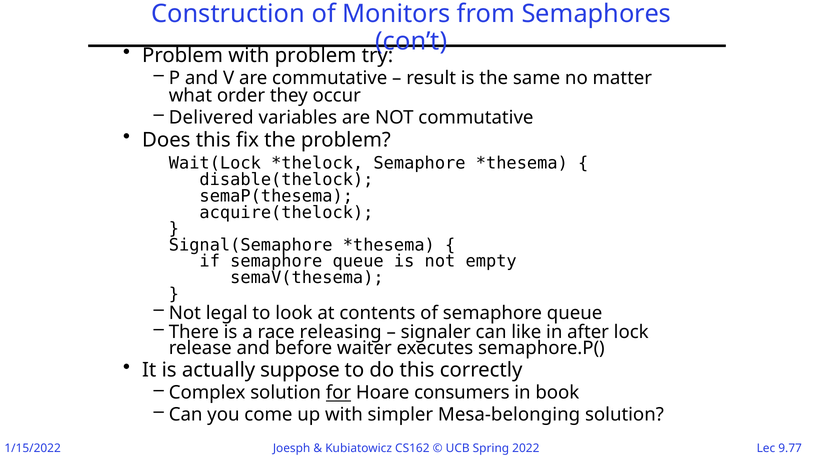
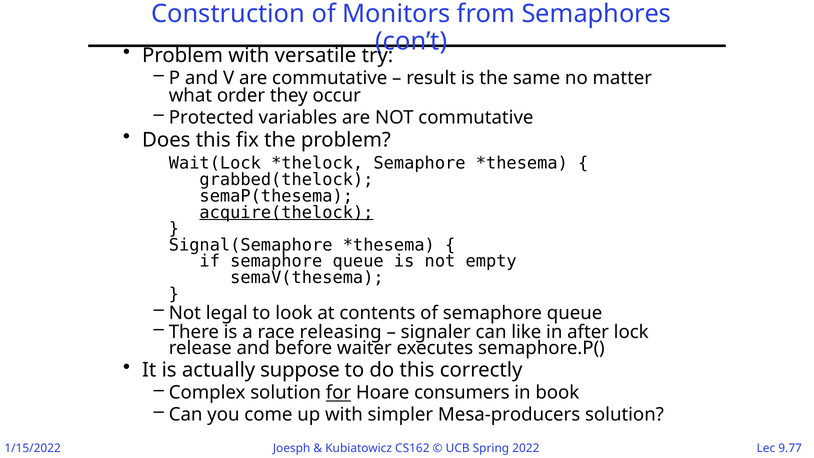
with problem: problem -> versatile (315, 55)
Delivered: Delivered -> Protected (211, 117)
disable(thelock: disable(thelock -> grabbed(thelock (286, 180)
acquire(thelock underline: none -> present (286, 212)
Mesa-belonging: Mesa-belonging -> Mesa-producers (509, 414)
